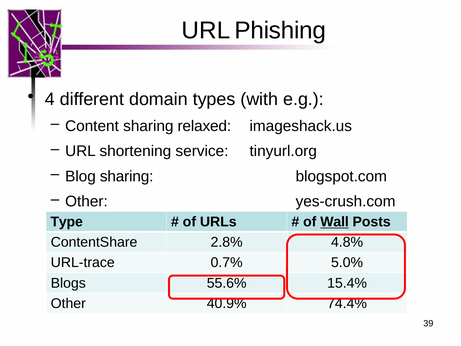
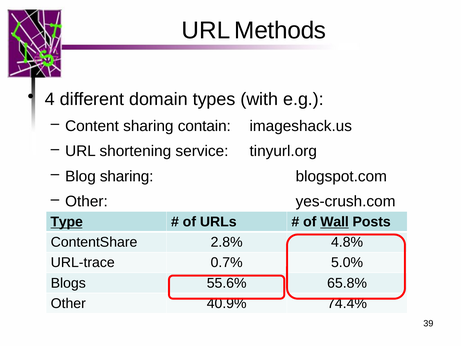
Phishing: Phishing -> Methods (280, 31)
relaxed: relaxed -> contain (204, 126)
Type underline: none -> present (67, 222)
15.4%: 15.4% -> 65.8% (347, 283)
